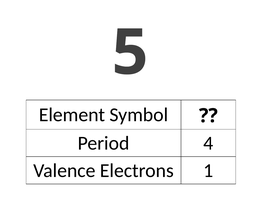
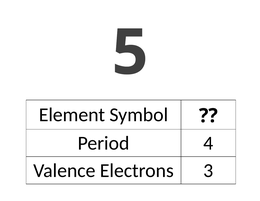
1: 1 -> 3 (208, 170)
